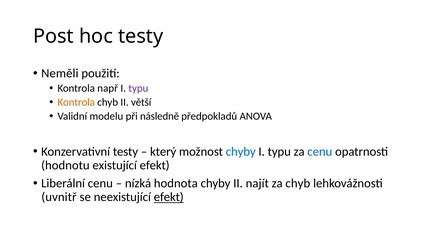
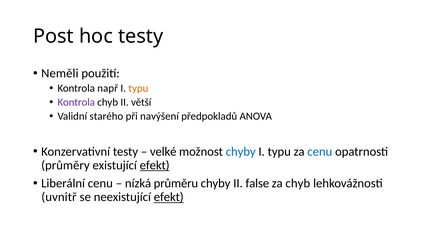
typu colour: purple -> orange (138, 88)
Kontrola colour: orange -> purple (76, 102)
modelu: modelu -> starého (106, 116)
následně: následně -> navýšení (159, 116)
který: který -> velké (163, 152)
hodnotu: hodnotu -> průměry (65, 165)
efekt underline: none -> present (155, 165)
hodnota: hodnota -> průměru (176, 184)
najít: najít -> false (257, 184)
